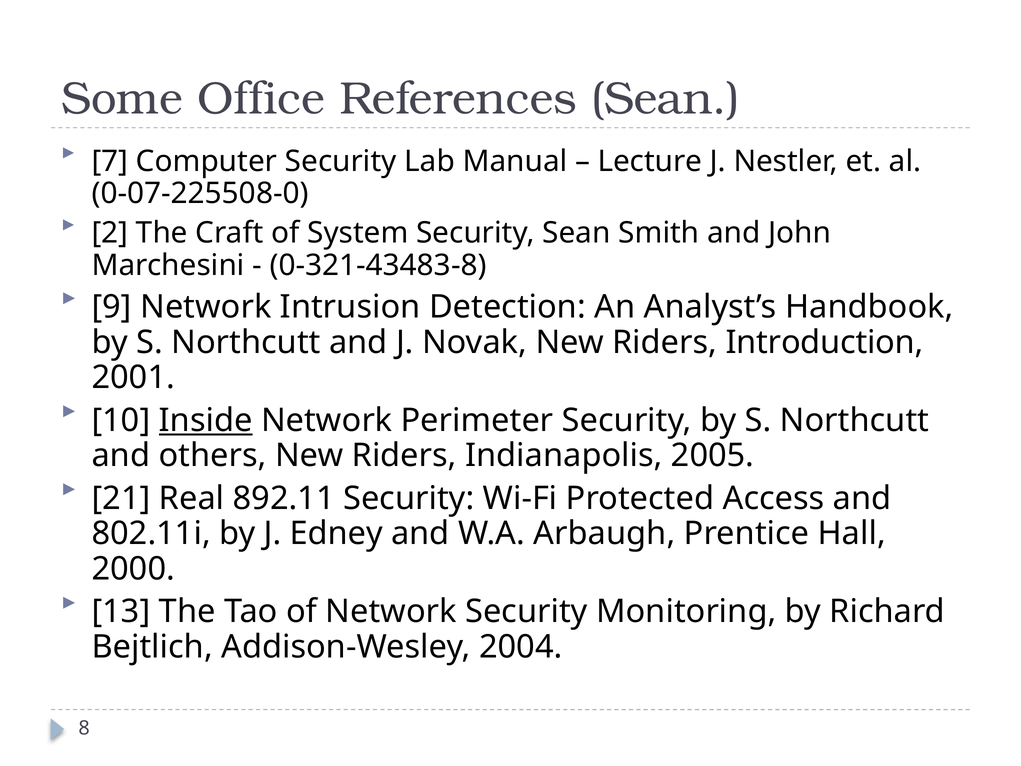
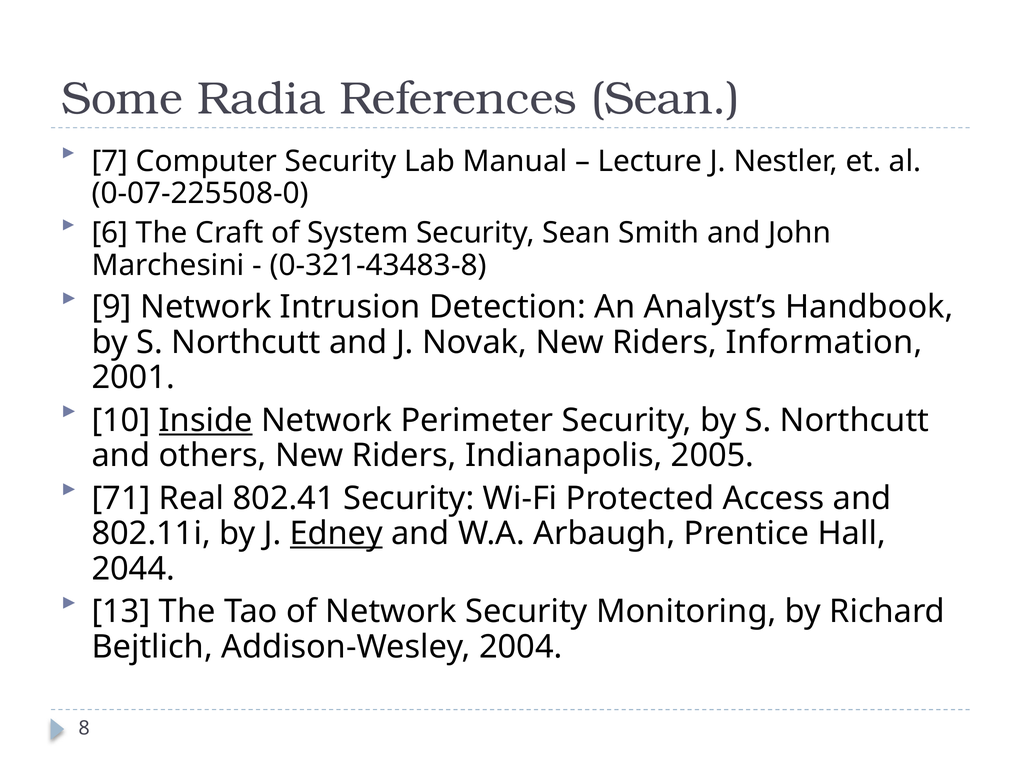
Office: Office -> Radia (261, 98)
2: 2 -> 6 (110, 233)
Introduction: Introduction -> Information (824, 342)
21: 21 -> 71 (121, 498)
892.11: 892.11 -> 802.41 (284, 498)
Edney underline: none -> present (336, 533)
2000: 2000 -> 2044 (133, 569)
